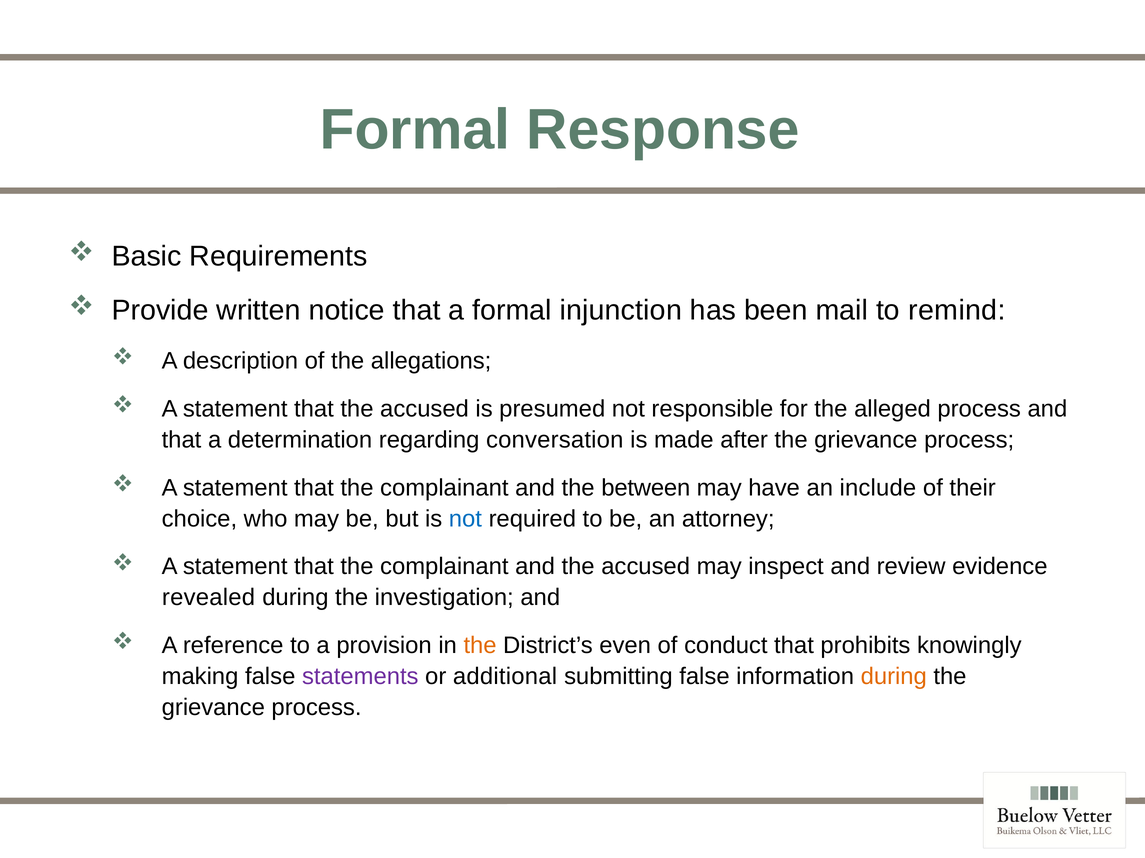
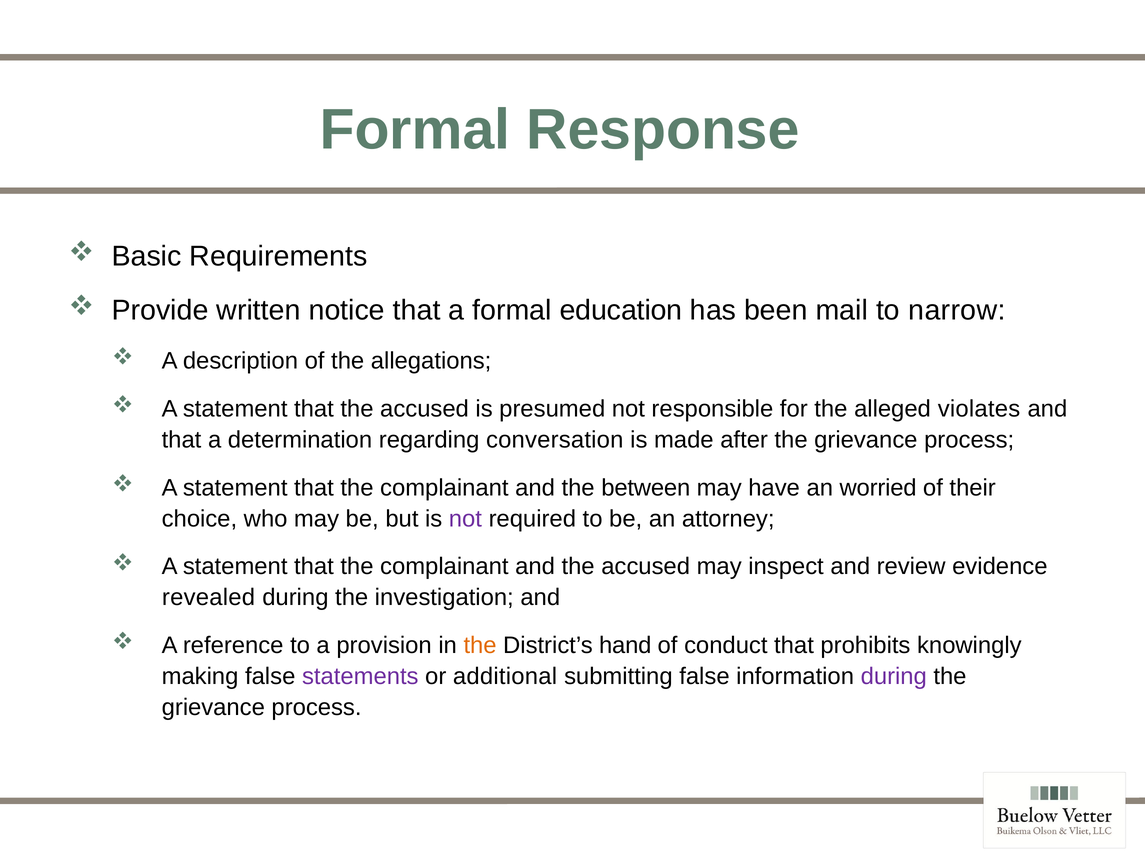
injunction: injunction -> education (621, 311)
remind: remind -> narrow (957, 311)
alleged process: process -> violates (979, 409)
include: include -> worried (878, 488)
not colour: blue -> purple (465, 519)
even: even -> hand (625, 646)
during colour: orange -> purple (894, 677)
